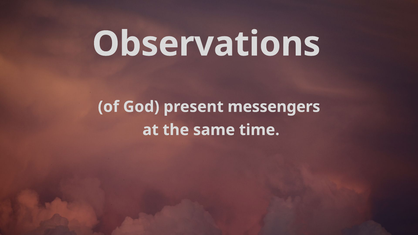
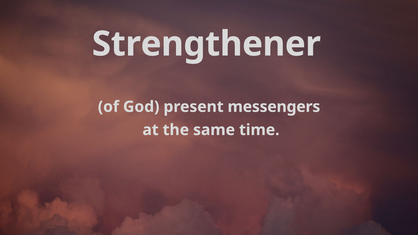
Observations: Observations -> Strengthener (206, 44)
